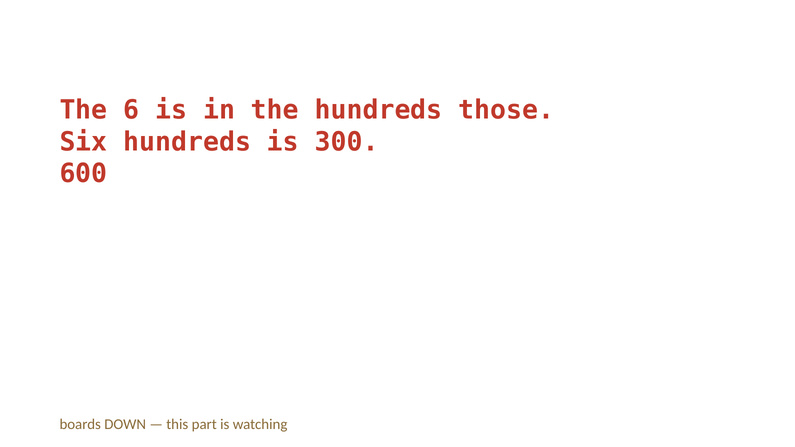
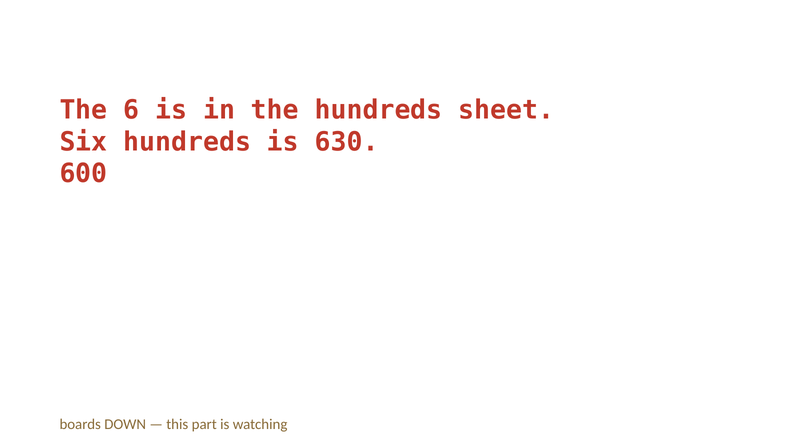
those: those -> sheet (506, 110)
300: 300 -> 630 (347, 142)
